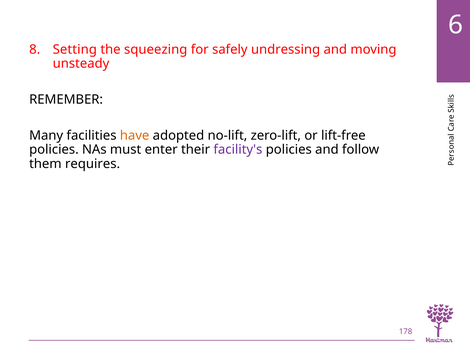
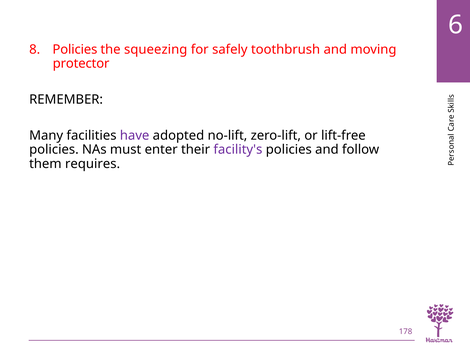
Setting: Setting -> Policies (75, 49)
undressing: undressing -> toothbrush (286, 49)
unsteady: unsteady -> protector (81, 64)
have colour: orange -> purple (135, 136)
